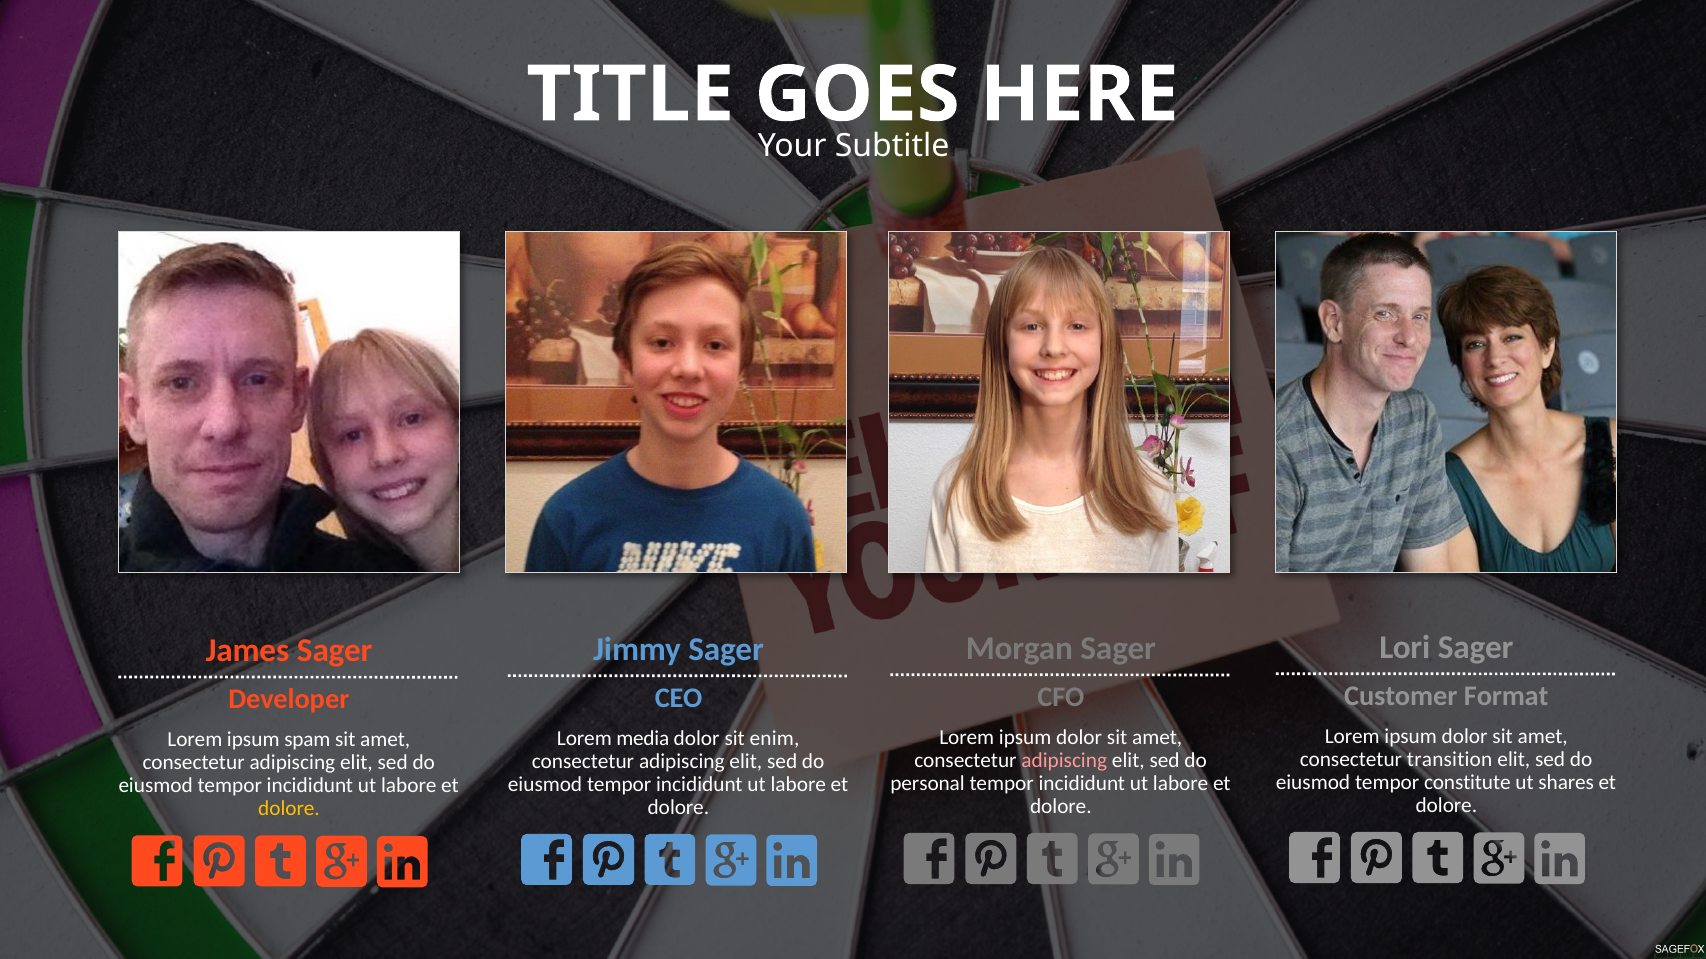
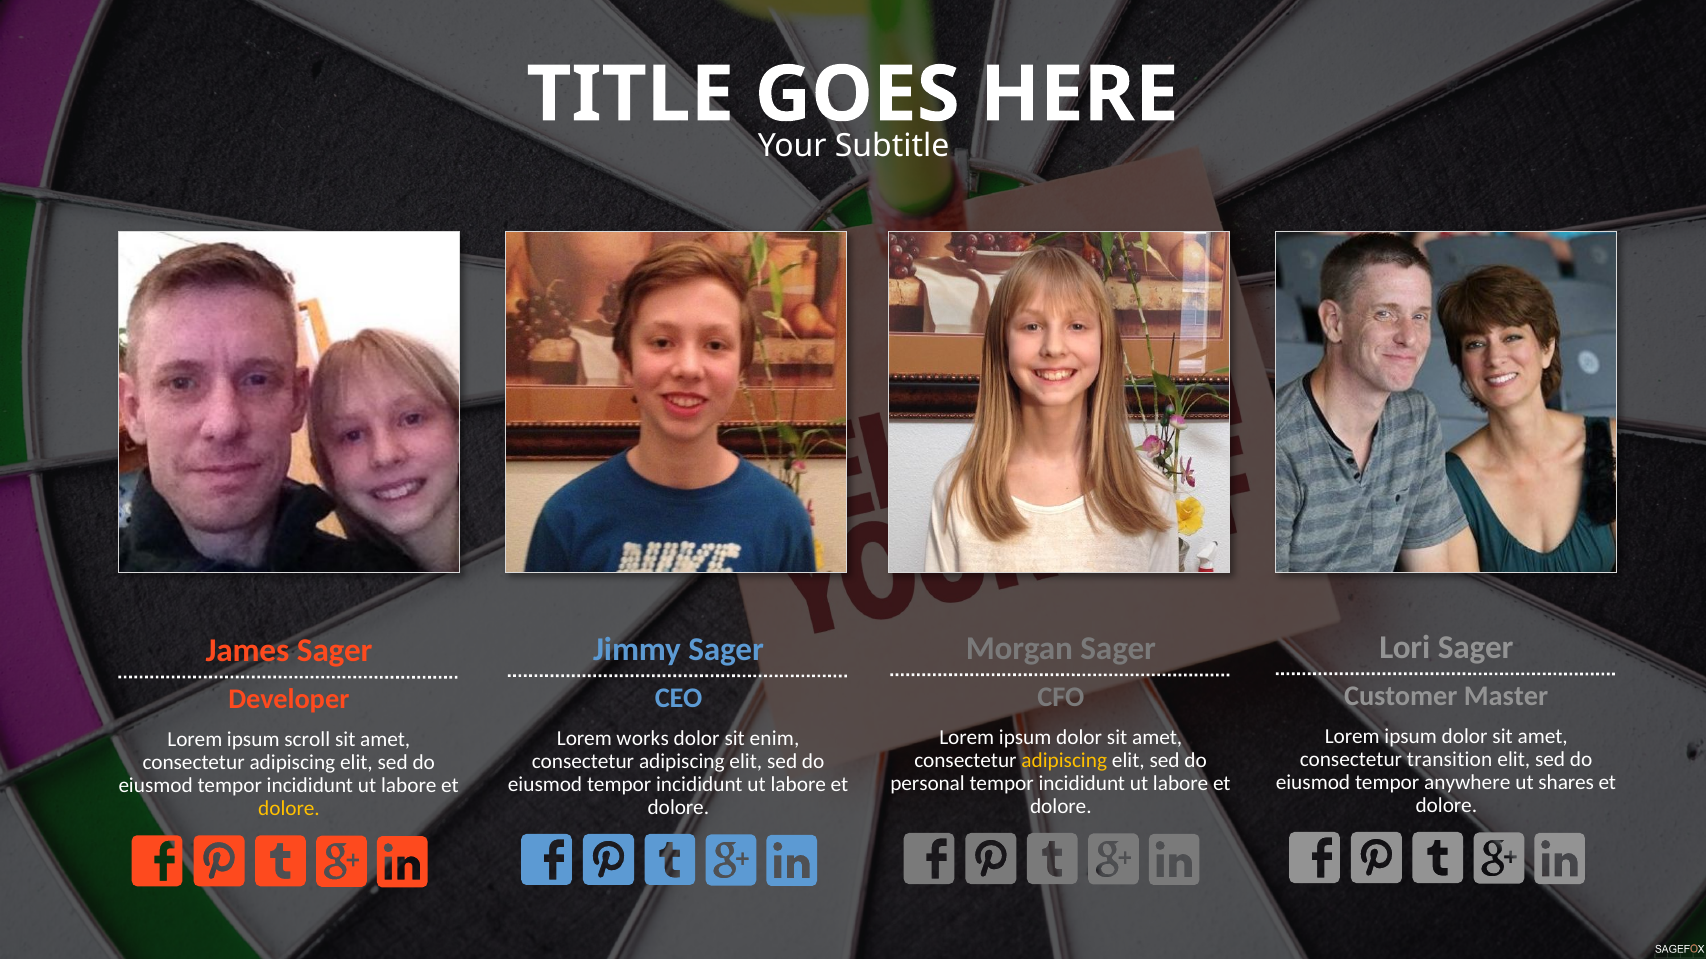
Format: Format -> Master (1506, 697)
media: media -> works (643, 739)
spam: spam -> scroll (307, 740)
adipiscing colour: pink -> yellow (1064, 761)
constitute: constitute -> anywhere (1467, 783)
